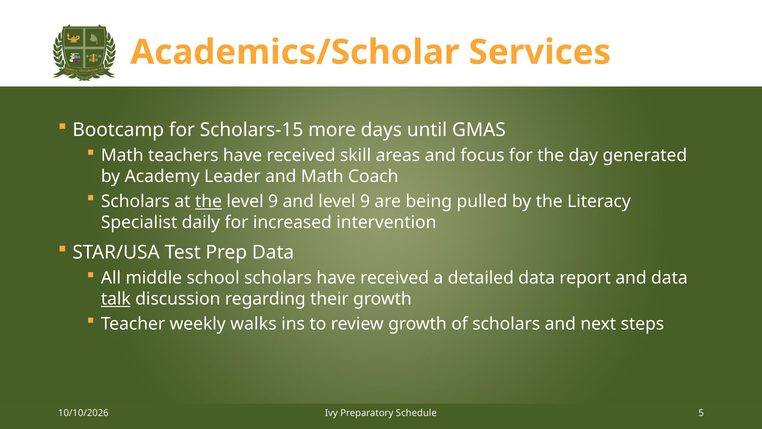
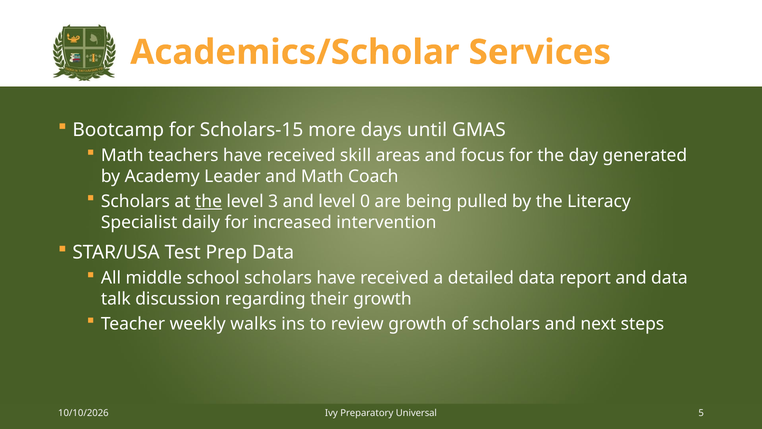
9: 9 -> 3 (273, 201)
and level 9: 9 -> 0 (365, 201)
talk underline: present -> none (116, 299)
Schedule: Schedule -> Universal (416, 413)
